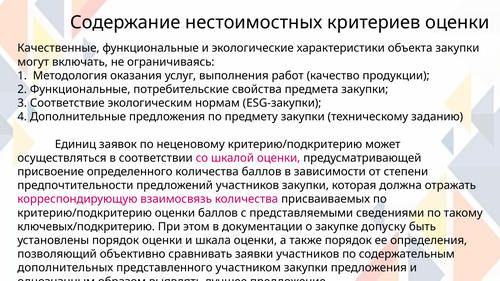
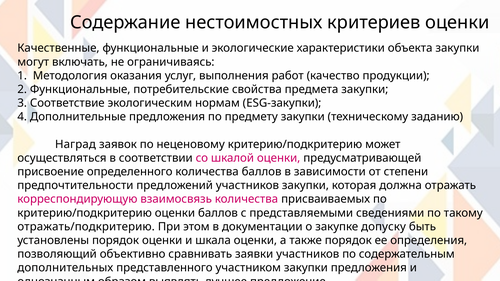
Единиц: Единиц -> Наград (75, 144)
ключевых/подкритерию: ключевых/подкритерию -> отражать/подкритерию (86, 227)
